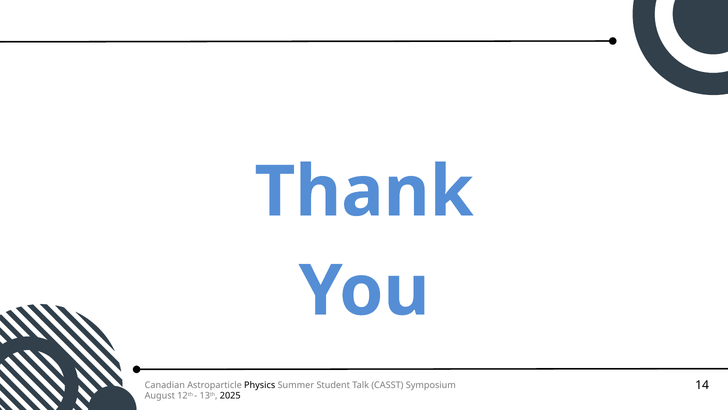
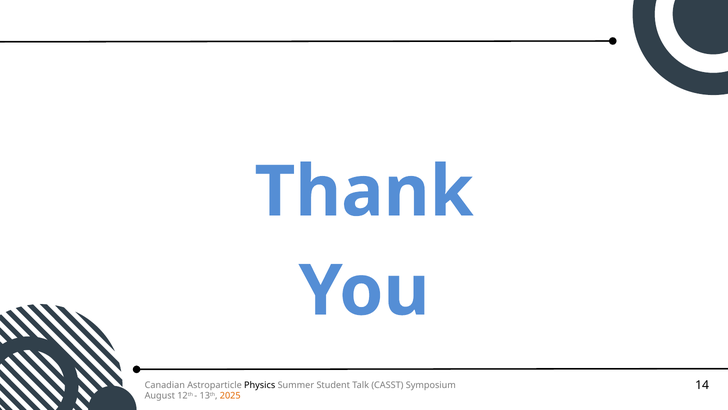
2025 colour: black -> orange (230, 396)
